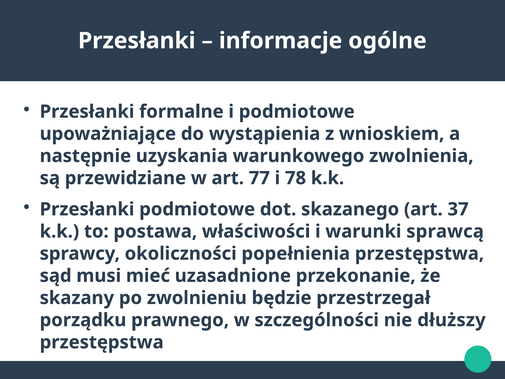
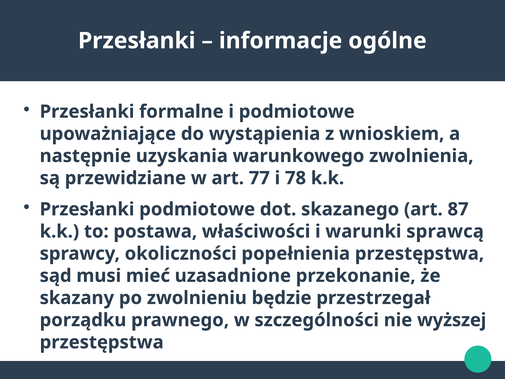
37: 37 -> 87 (458, 209)
dłuższy: dłuższy -> wyższej (452, 320)
